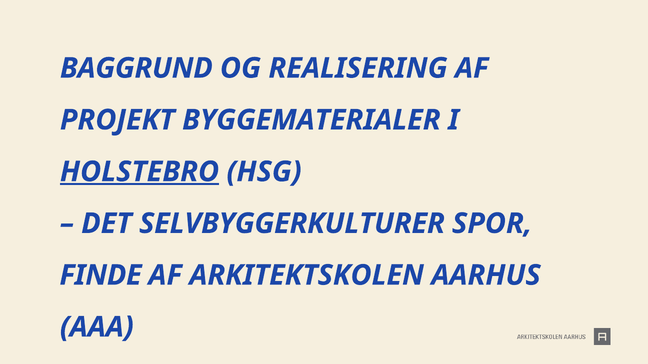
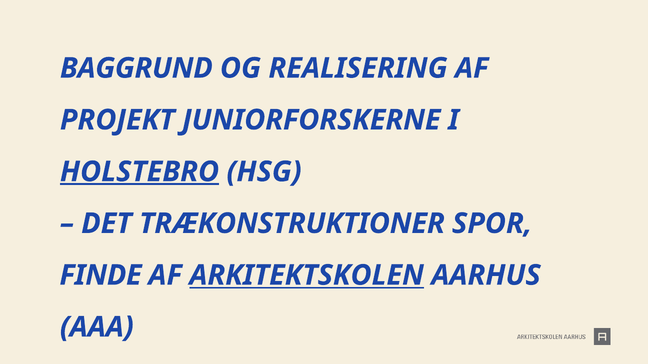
BYGGEMATERIALER: BYGGEMATERIALER -> JUNIORFORSKERNE (311, 120)
SELVBYGGERKULTURER: SELVBYGGERKULTURER -> TRÆKONSTRUKTIONER (292, 224)
ARKITEKTSKOLEN underline: none -> present (307, 276)
